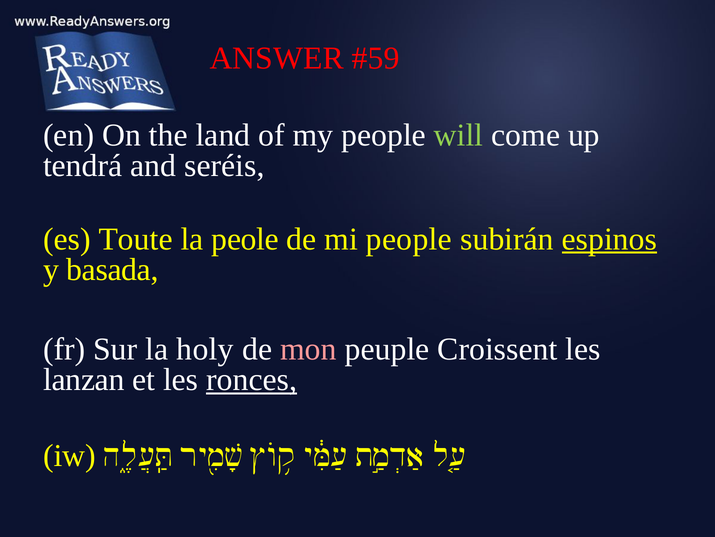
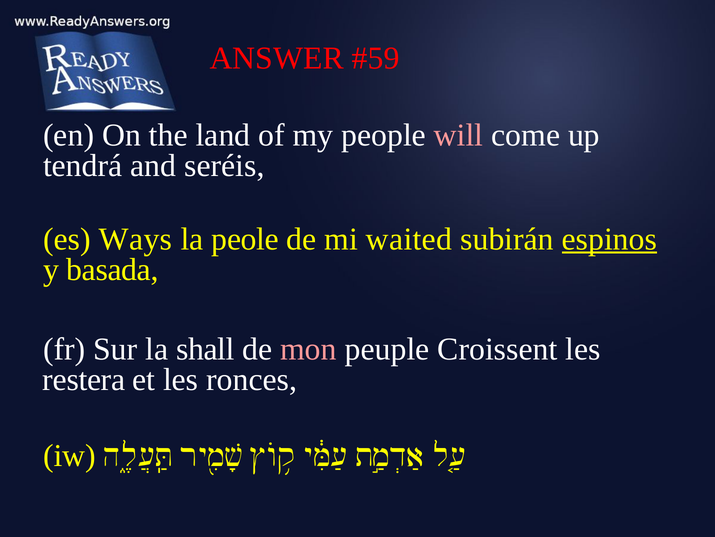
will colour: light green -> pink (459, 135)
Toute: Toute -> Ways (135, 239)
mi people: people -> waited (409, 239)
holy: holy -> shall (205, 349)
lanzan: lanzan -> restera (84, 379)
ronces underline: present -> none (252, 379)
